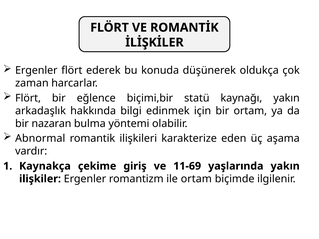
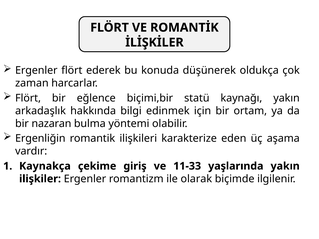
Abnormal: Abnormal -> Ergenliğin (40, 139)
11-69: 11-69 -> 11-33 (187, 166)
ile ortam: ortam -> olarak (196, 179)
